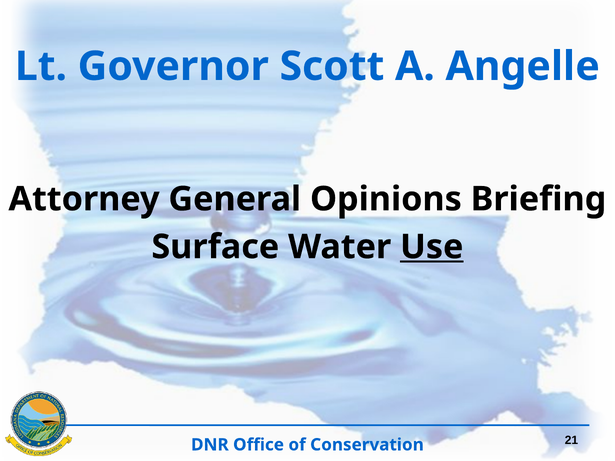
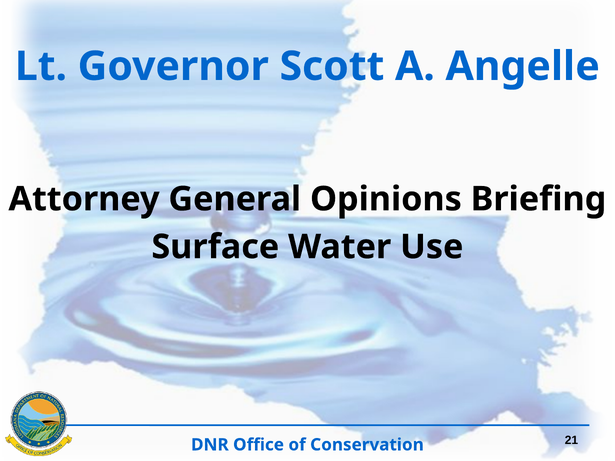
Use underline: present -> none (432, 247)
